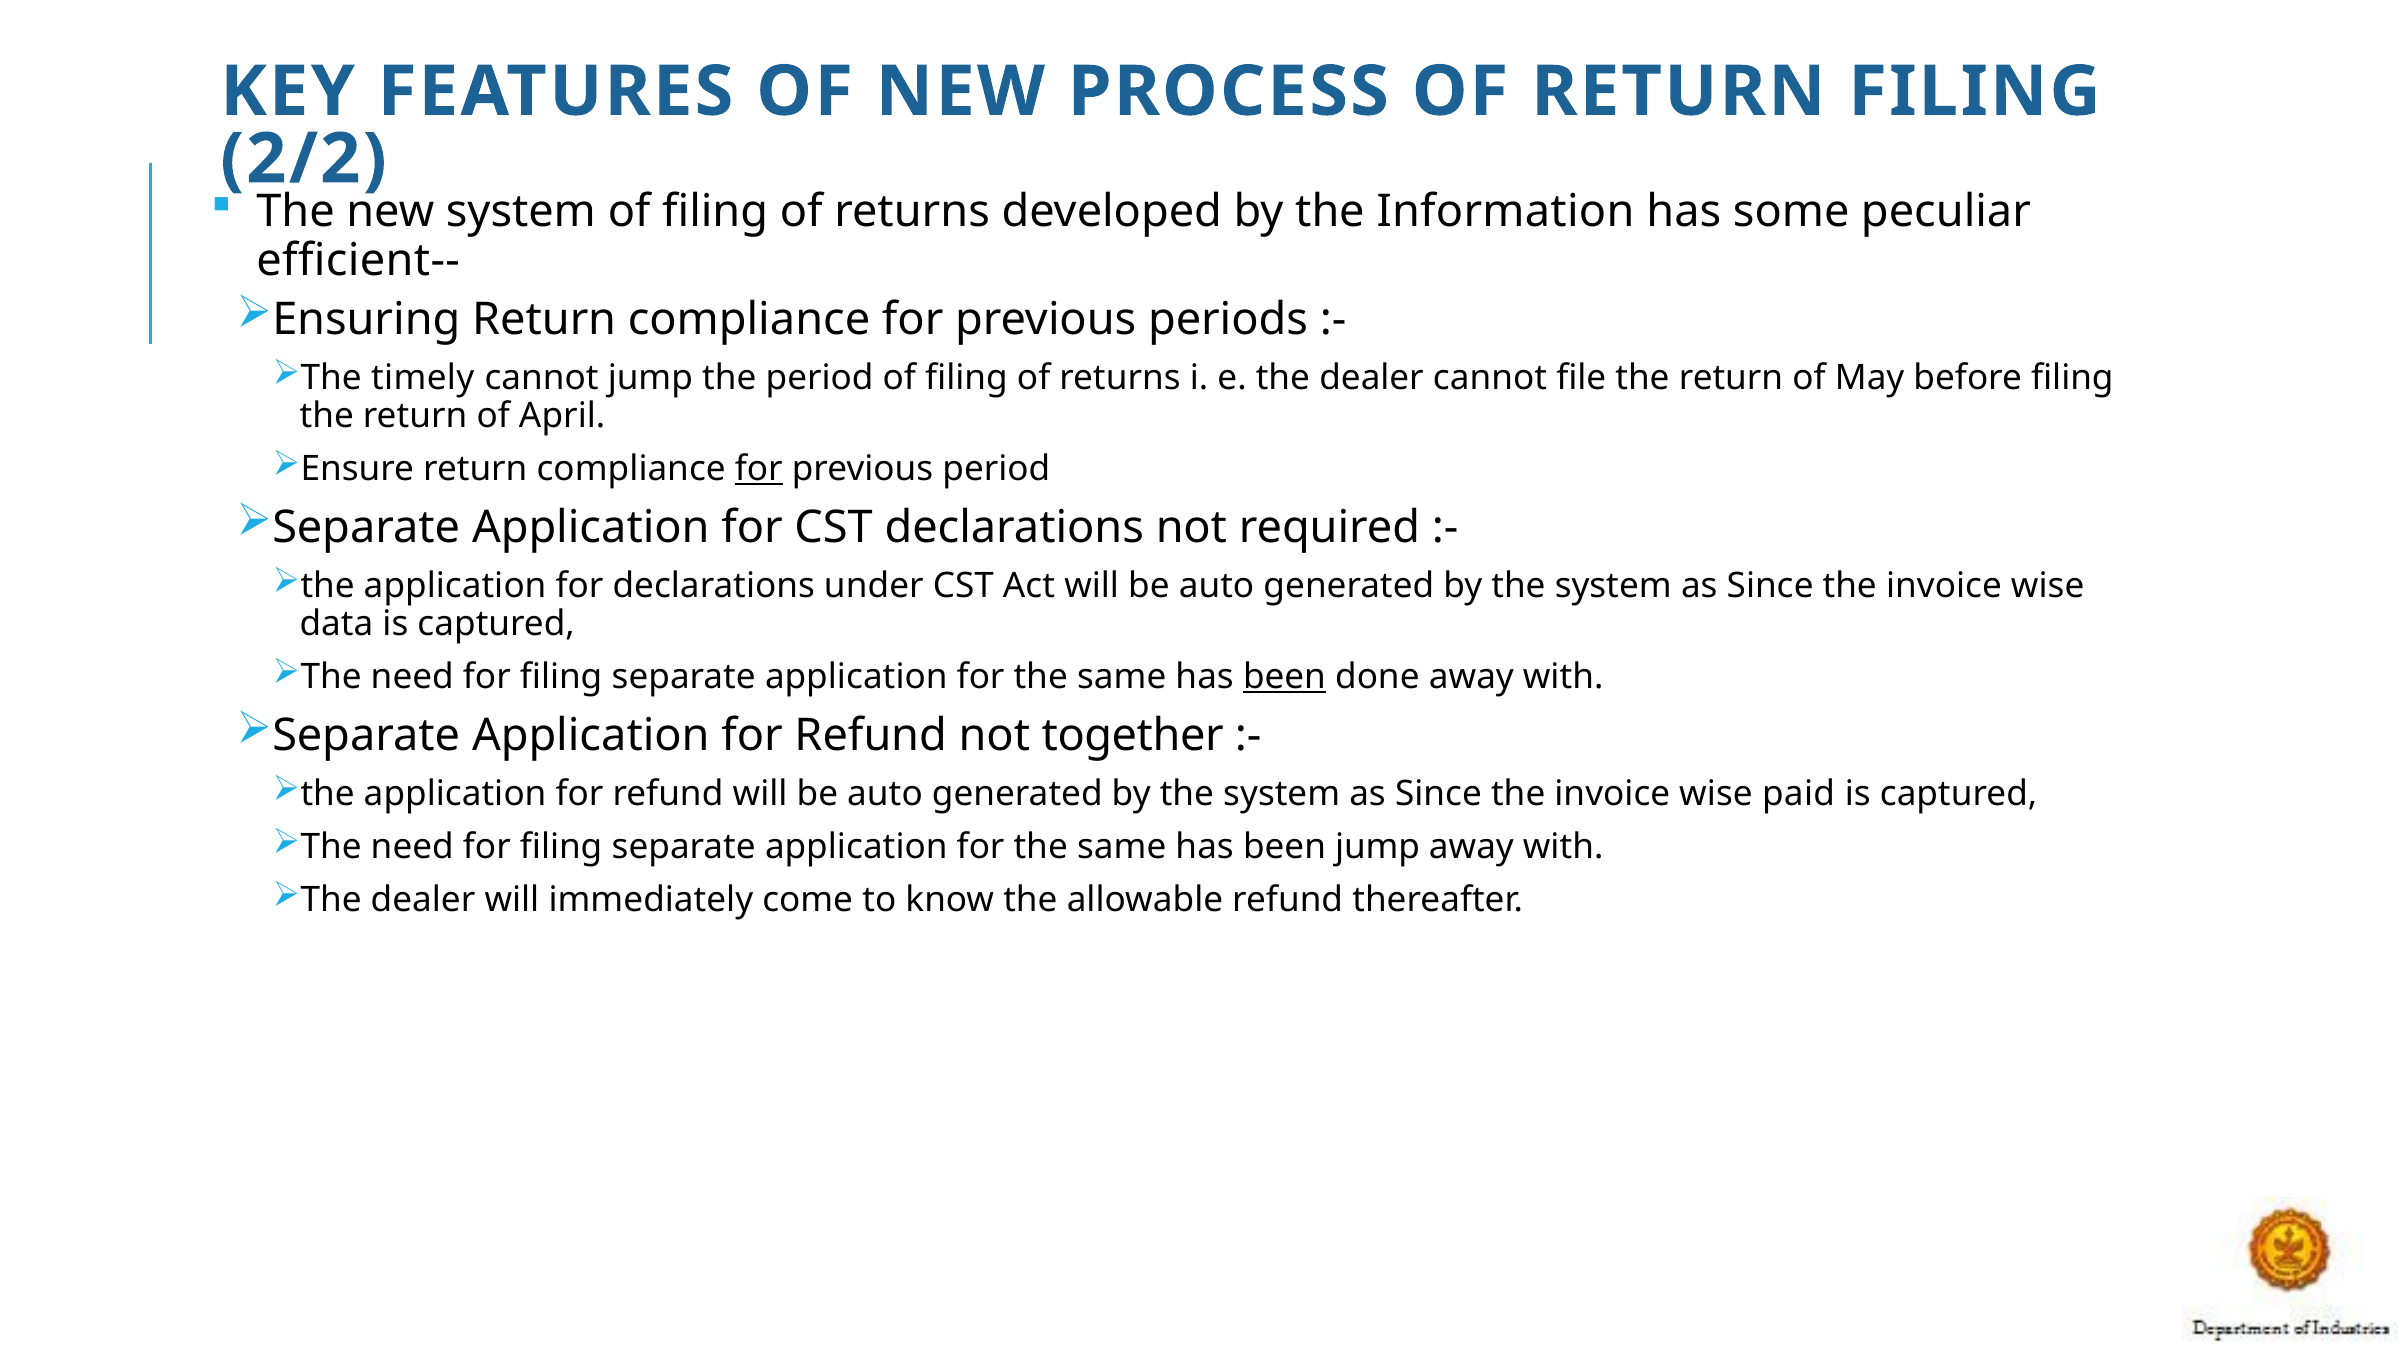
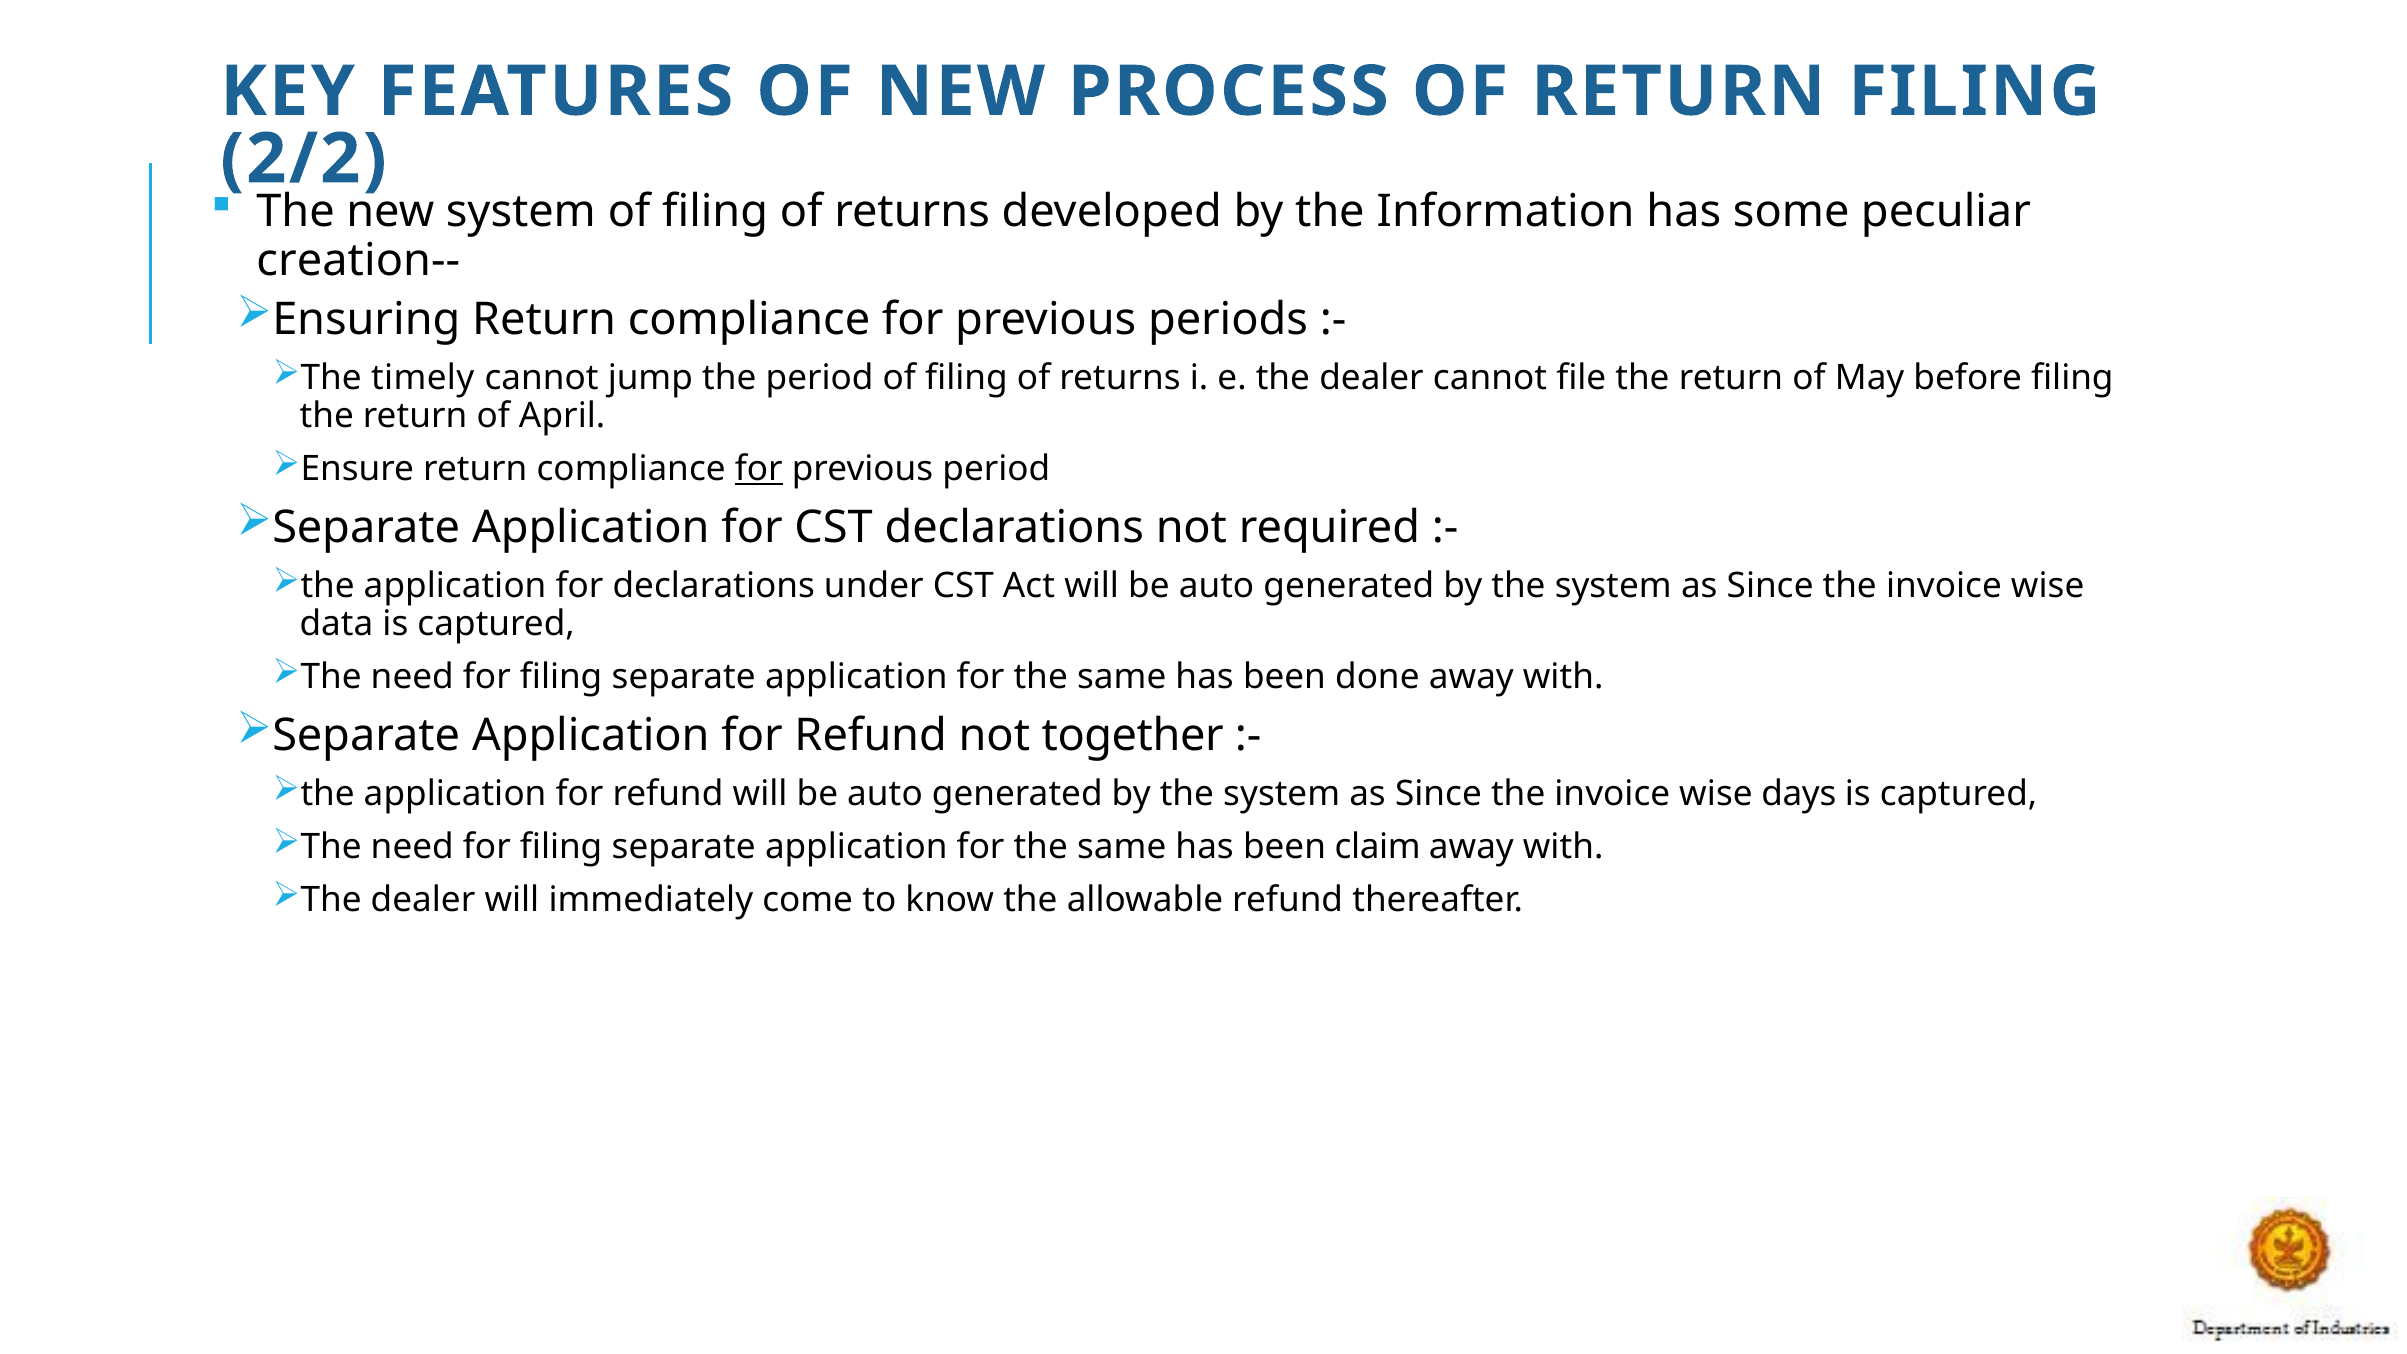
efficient--: efficient-- -> creation-- (358, 261)
been underline: present -> none (1284, 677)
paid: paid -> days (1799, 794)
been jump: jump -> claim (1378, 847)
